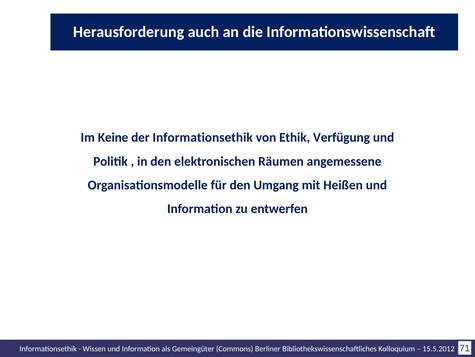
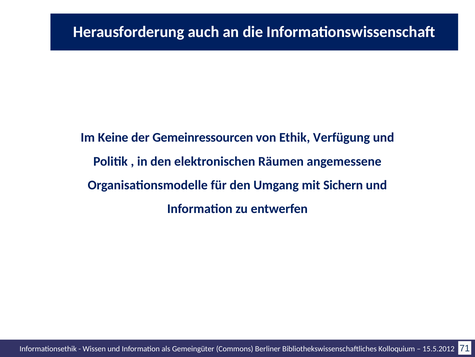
der Informationsethik: Informationsethik -> Gemeinressourcen (203, 137)
Heißen: Heißen -> Sichern (343, 185)
